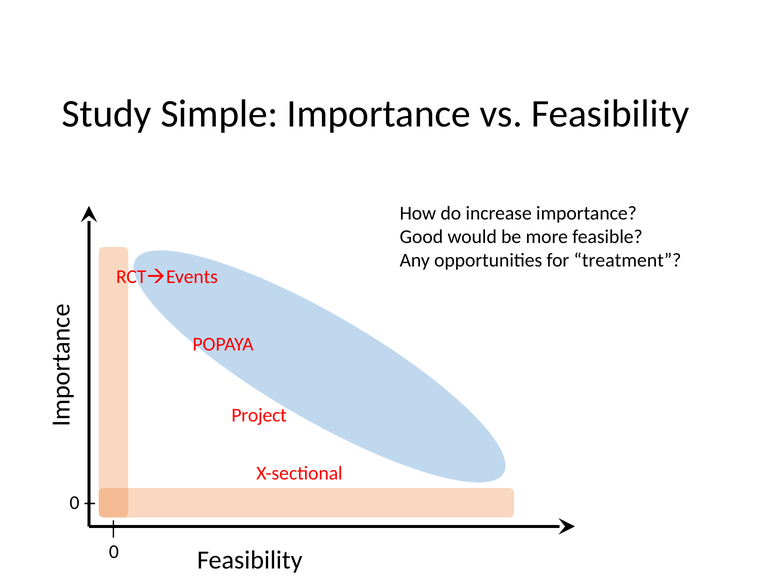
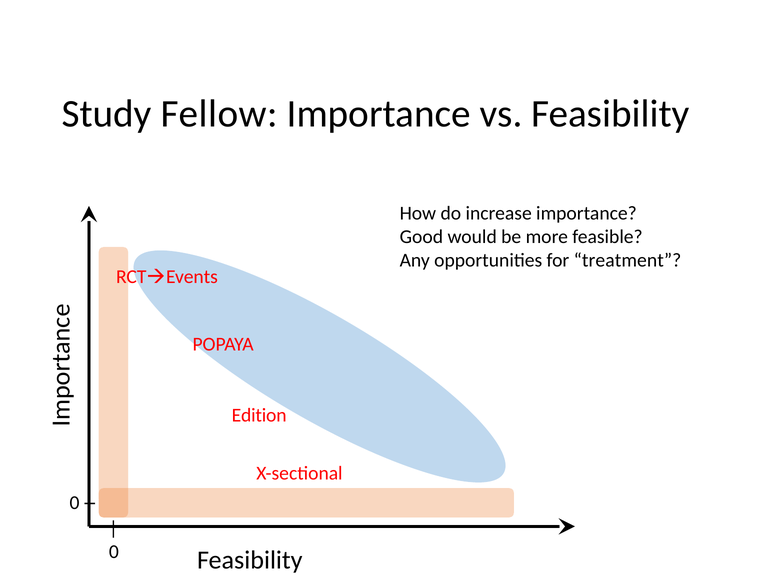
Simple: Simple -> Fellow (219, 114)
Project: Project -> Edition (259, 416)
